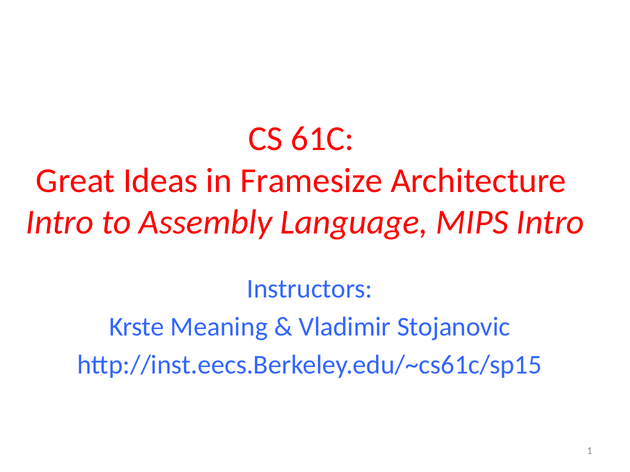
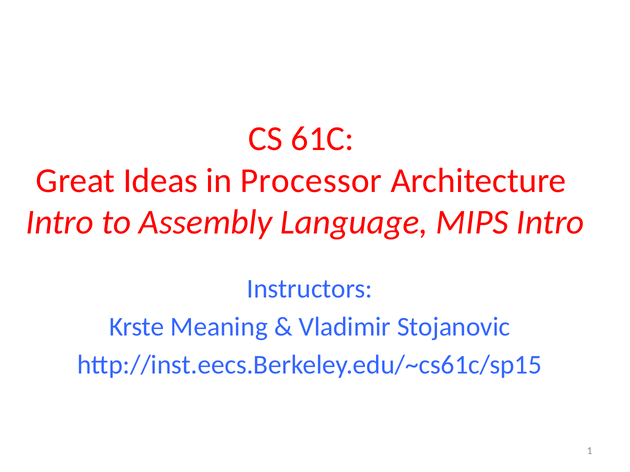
Framesize: Framesize -> Processor (311, 181)
